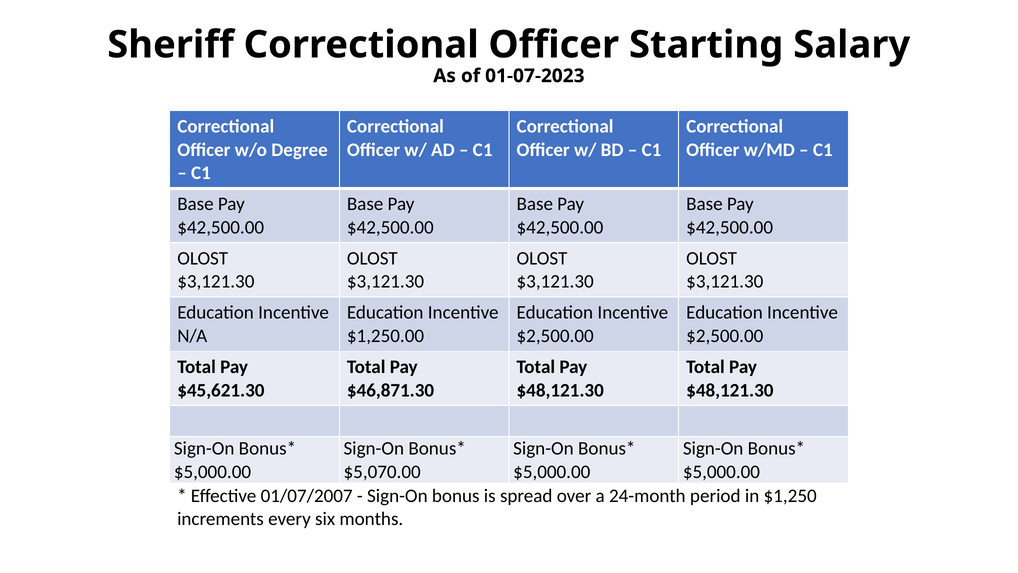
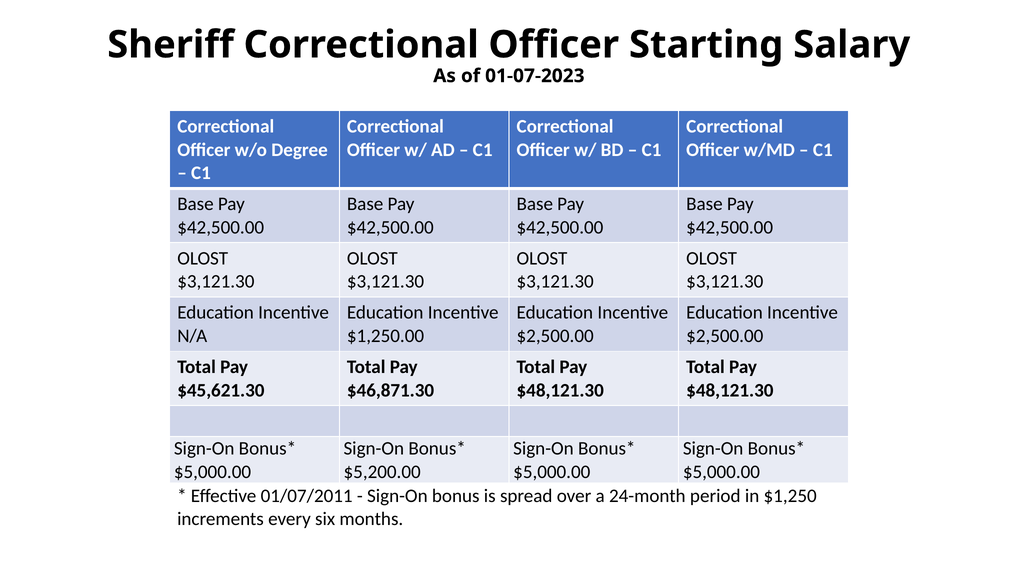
$5,070.00: $5,070.00 -> $5,200.00 (382, 471)
01/07/2007: 01/07/2007 -> 01/07/2011 (307, 496)
